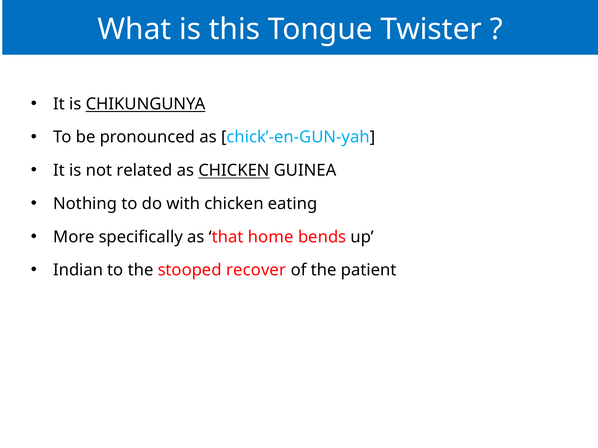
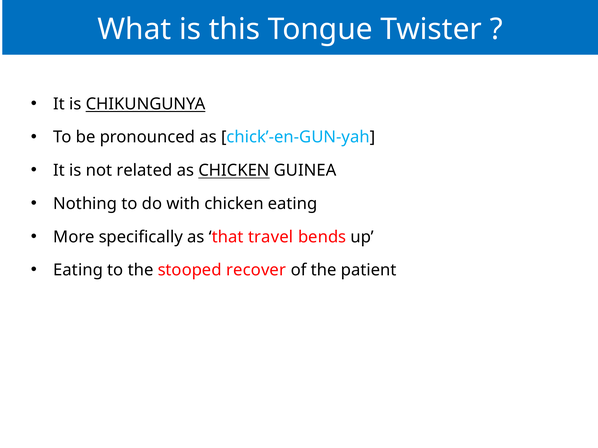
home: home -> travel (271, 237)
Indian: Indian -> Eating (78, 270)
